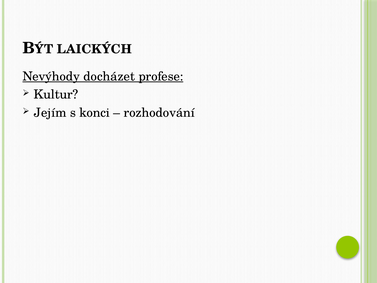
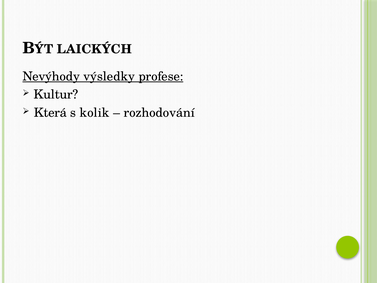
docházet: docházet -> výsledky (109, 76)
Jejím: Jejím -> Která (50, 113)
konci: konci -> kolik (94, 113)
